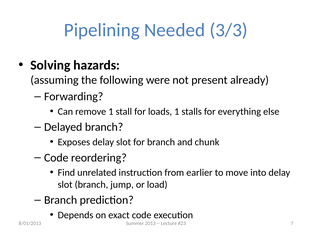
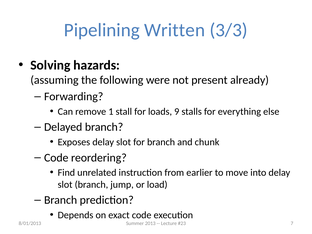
Needed: Needed -> Written (175, 30)
loads 1: 1 -> 9 (177, 112)
